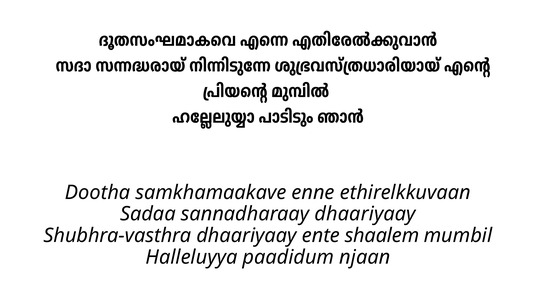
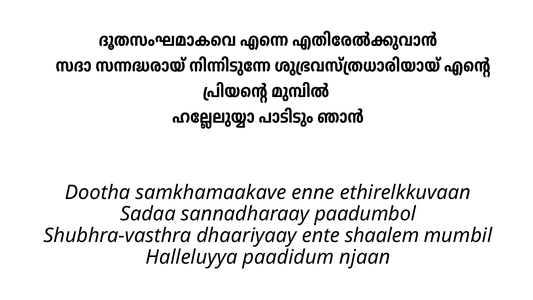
sannadharaay dhaariyaay: dhaariyaay -> paadumbol (365, 214)
